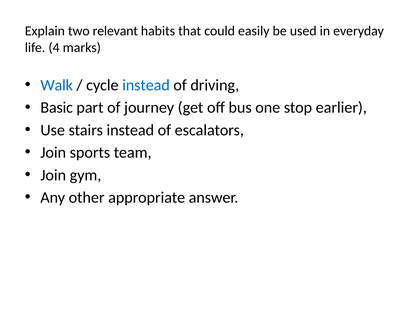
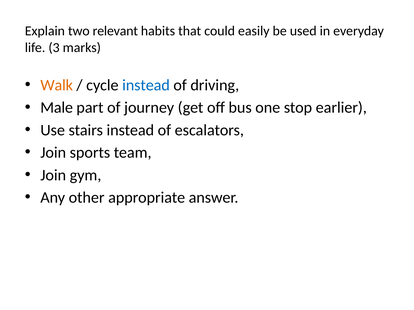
4: 4 -> 3 (54, 48)
Walk colour: blue -> orange (57, 85)
Basic: Basic -> Male (57, 108)
